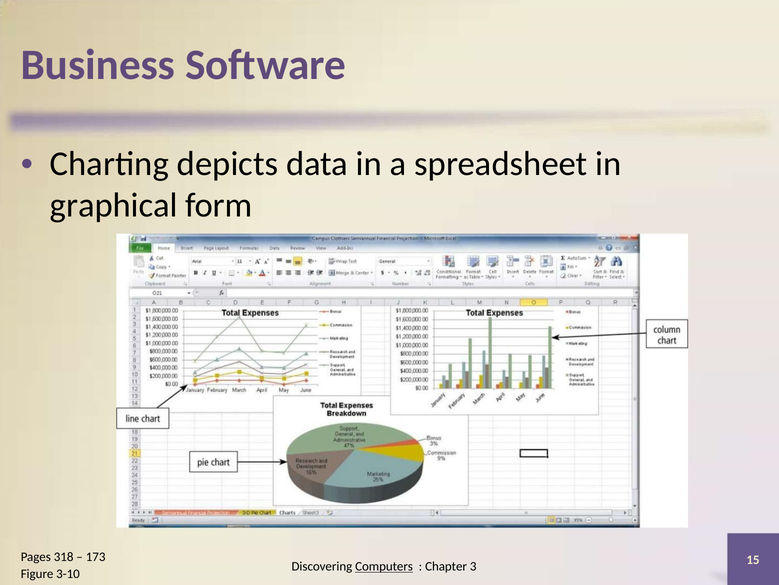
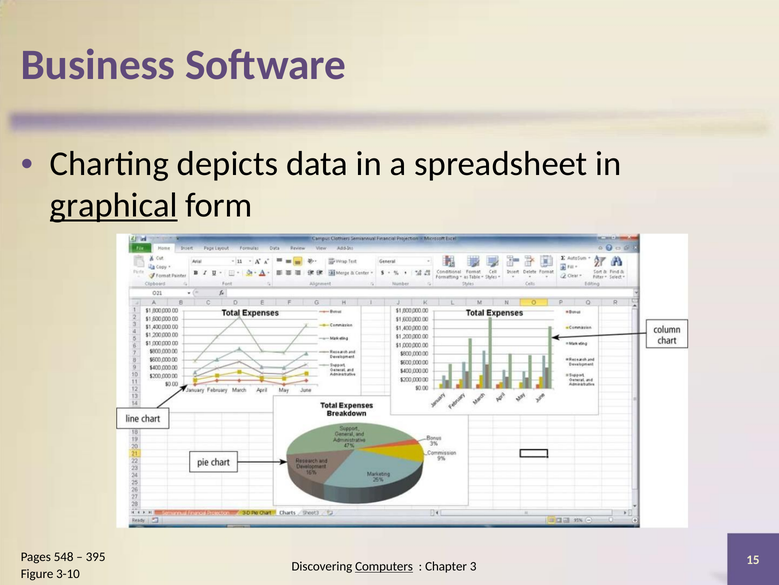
graphical underline: none -> present (114, 205)
318: 318 -> 548 (64, 556)
173: 173 -> 395 (96, 556)
